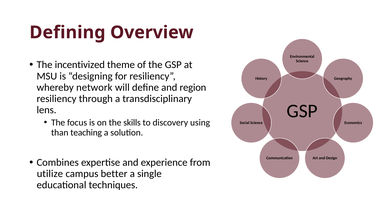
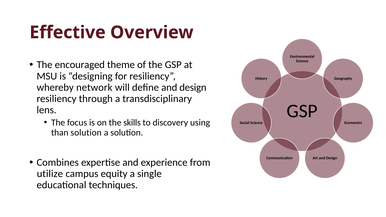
Defining: Defining -> Effective (68, 32)
incentivized: incentivized -> encouraged (80, 65)
define and region: region -> design (193, 87)
than teaching: teaching -> solution (86, 133)
better: better -> equity (114, 174)
